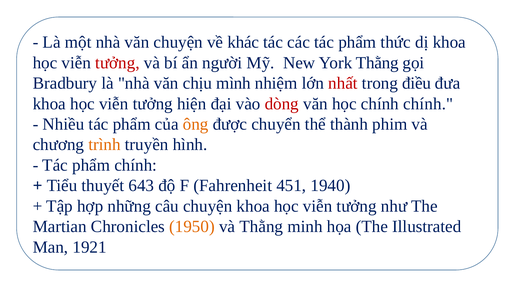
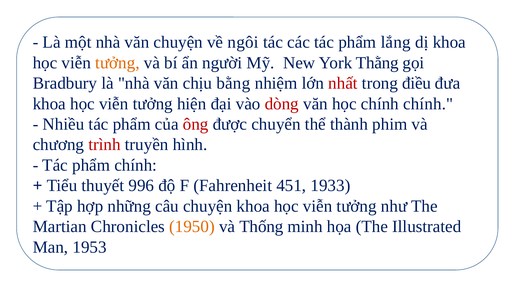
khác: khác -> ngôi (243, 42)
thức: thức -> lắng (396, 42)
tưởng colour: red -> orange (117, 63)
mình: mình -> bằng (233, 83)
ông colour: orange -> red (196, 124)
trình colour: orange -> red (105, 145)
643: 643 -> 996 (141, 186)
1940: 1940 -> 1933 (330, 186)
và Thằng: Thằng -> Thống (261, 227)
1921: 1921 -> 1953 (90, 247)
